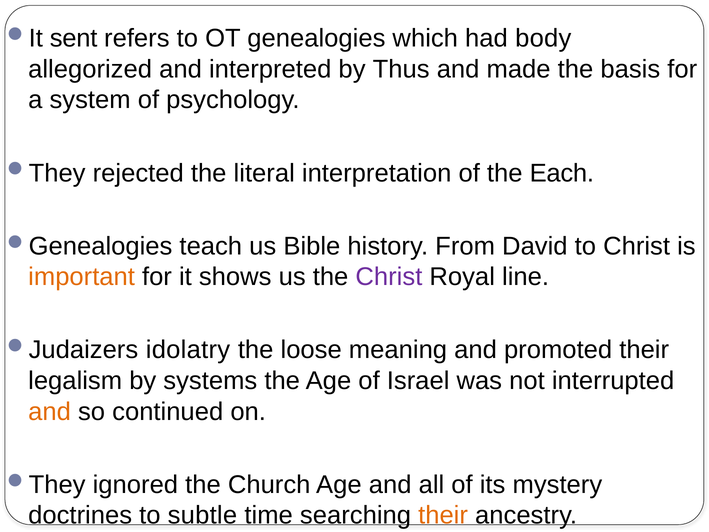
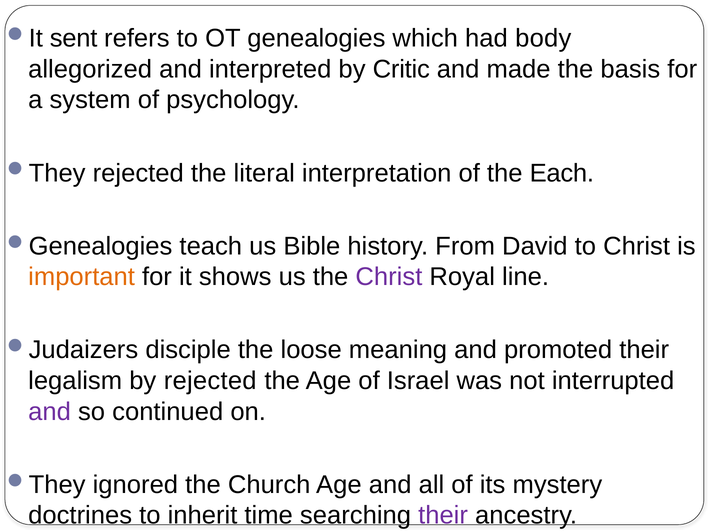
Thus: Thus -> Critic (401, 69)
idolatry: idolatry -> disciple (188, 350)
by systems: systems -> rejected (210, 381)
and colour: orange -> purple (50, 411)
subtle: subtle -> inherit (203, 515)
their colour: orange -> purple (443, 515)
